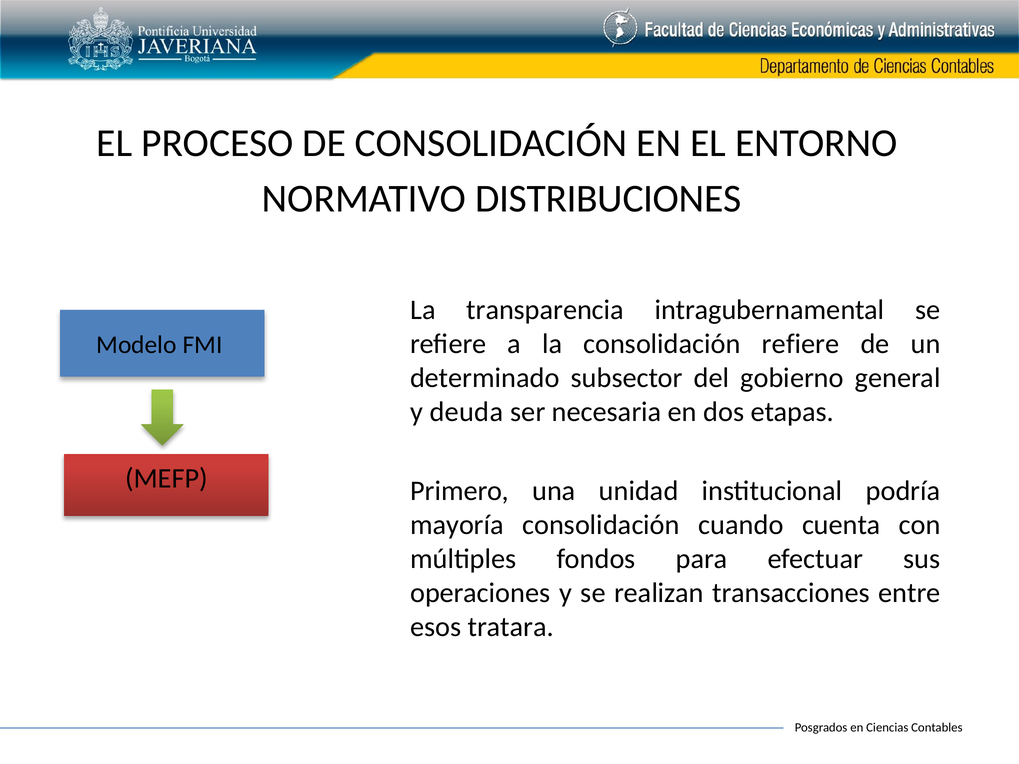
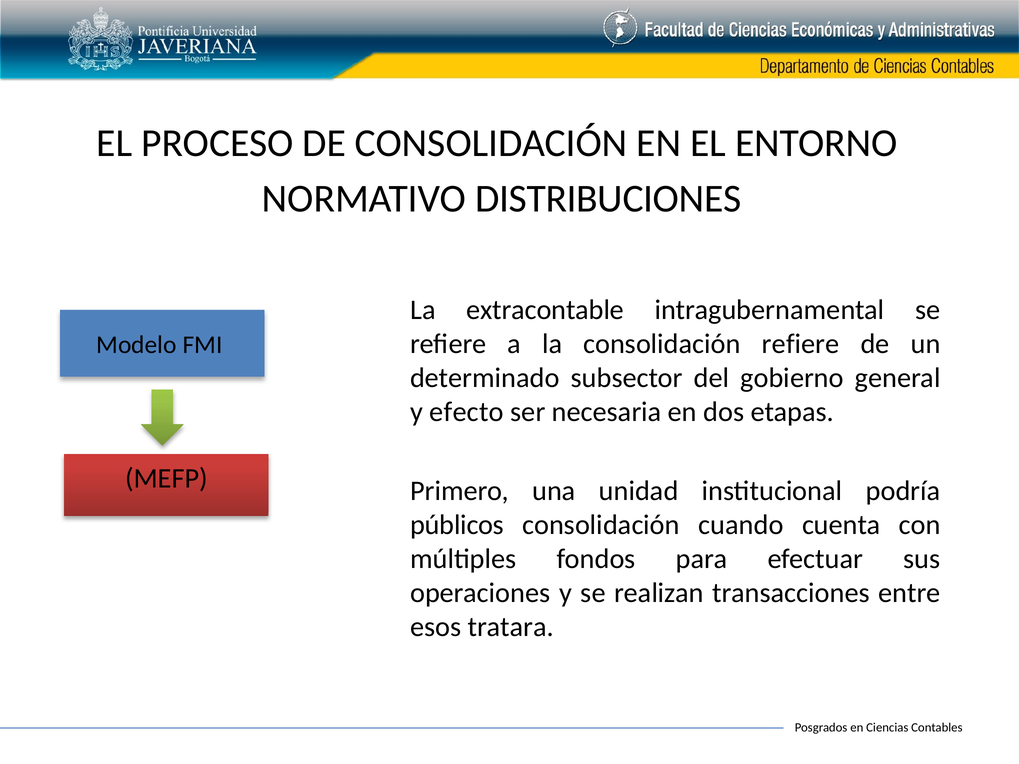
transparencia: transparencia -> extracontable (545, 310)
deuda: deuda -> efecto (467, 412)
mayoría: mayoría -> públicos (457, 525)
